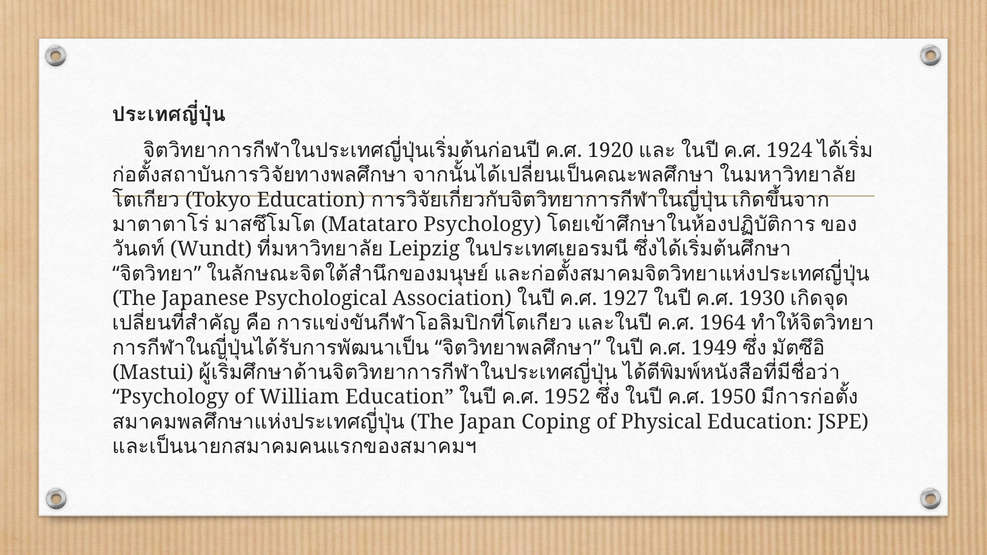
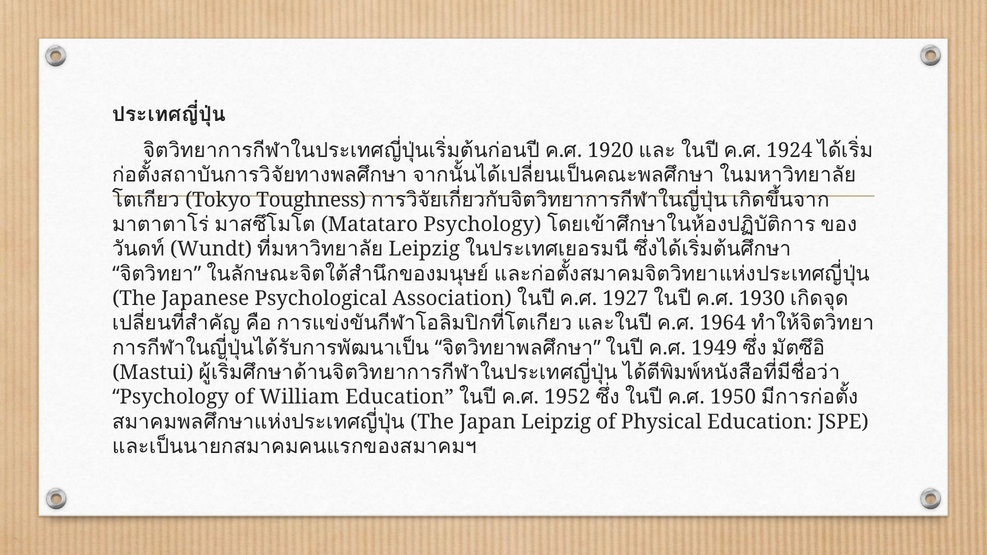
Tokyo Education: Education -> Toughness (311, 200)
Japan Coping: Coping -> Leipzig (556, 422)
